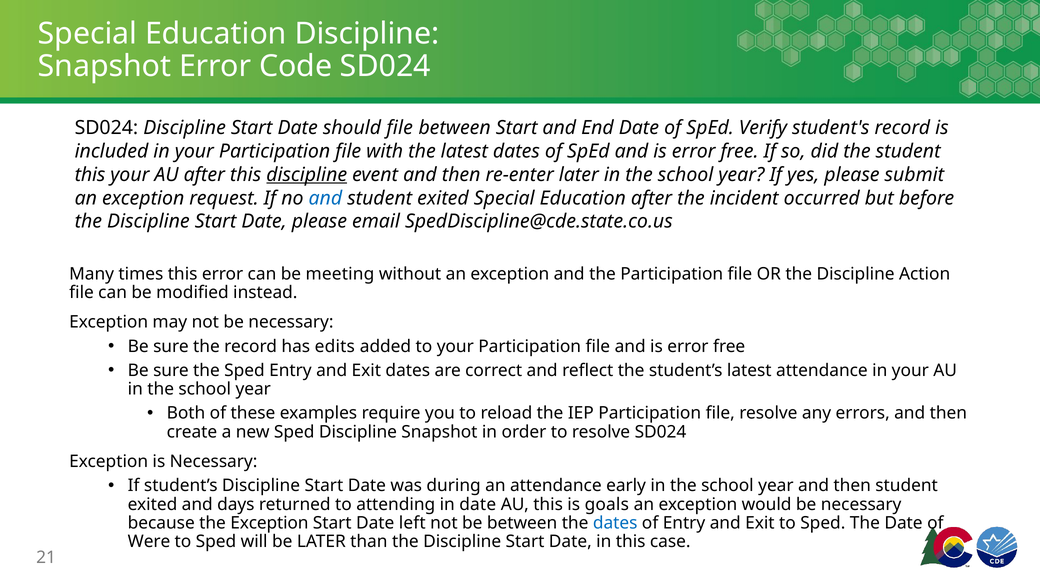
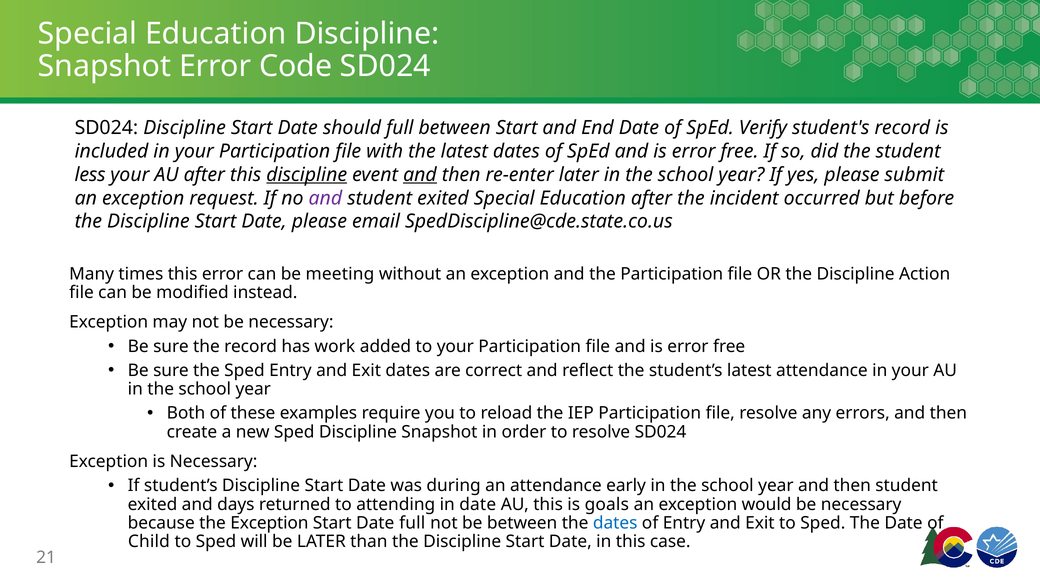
should file: file -> full (400, 128)
this: this -> less (90, 175)
and underline: none -> present (420, 175)
and colour: blue -> purple (325, 198)
edits: edits -> work (335, 346)
Date left: left -> full (412, 523)
Were: Were -> Child (149, 542)
